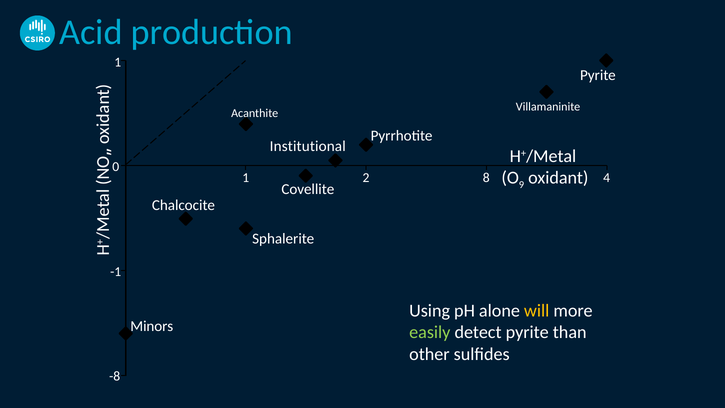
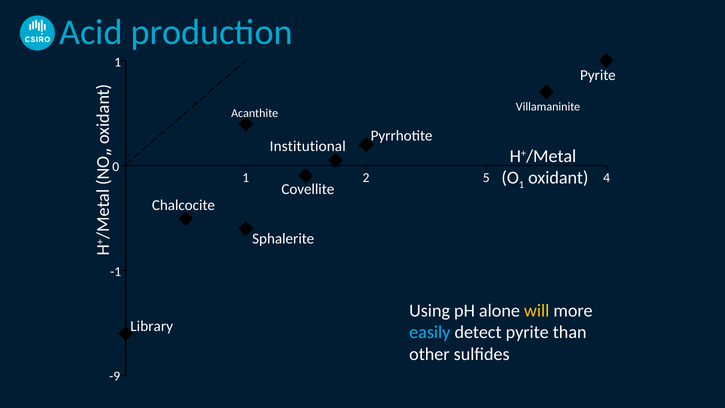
9: 9 -> 1 (522, 185)
8: 8 -> 5 (486, 178)
Minors: Minors -> Library (152, 326)
easily colour: light green -> light blue (430, 332)
-8: -8 -> -9 (115, 376)
